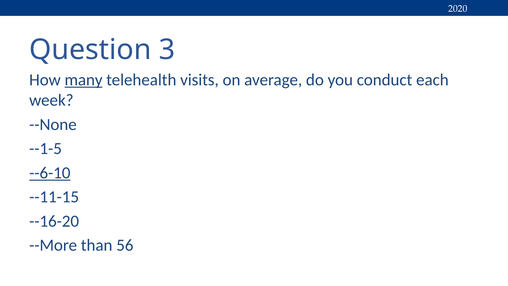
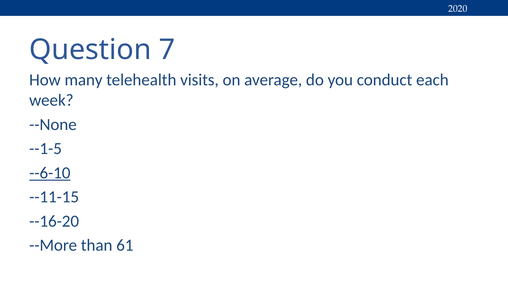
3: 3 -> 7 (167, 50)
many underline: present -> none (84, 80)
56: 56 -> 61 (125, 245)
